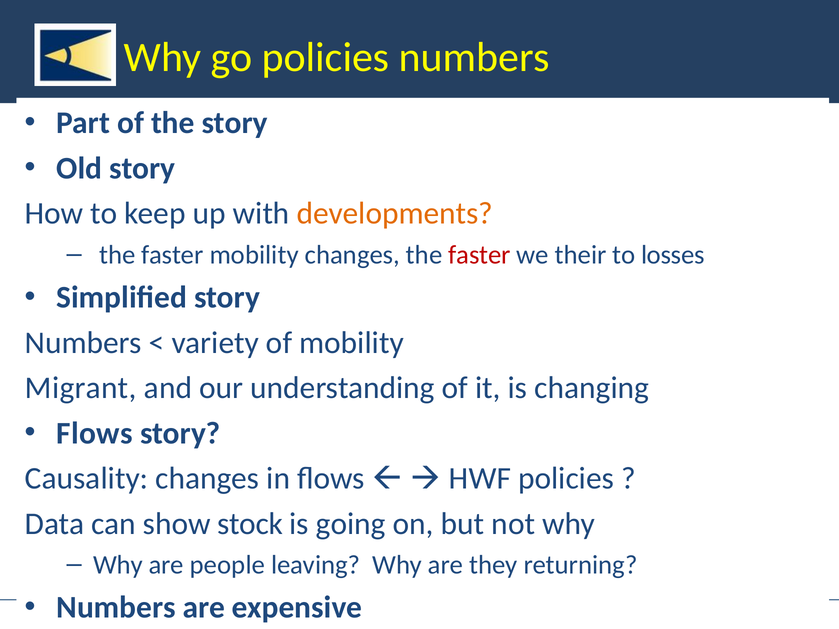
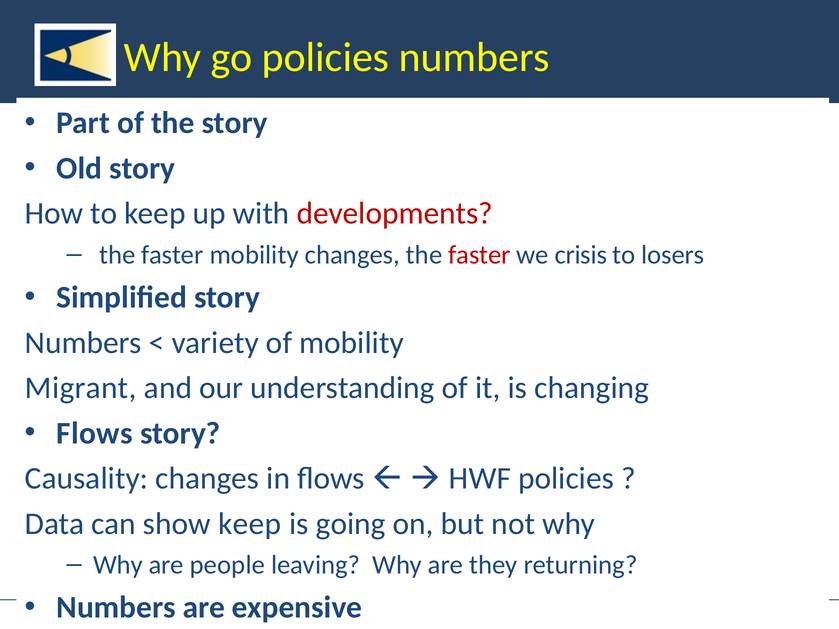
developments colour: orange -> red (395, 214)
their: their -> crisis (581, 255)
losses: losses -> losers (673, 255)
show stock: stock -> keep (250, 524)
